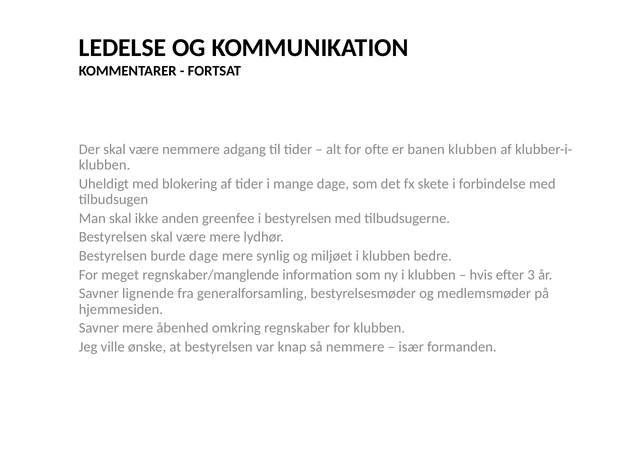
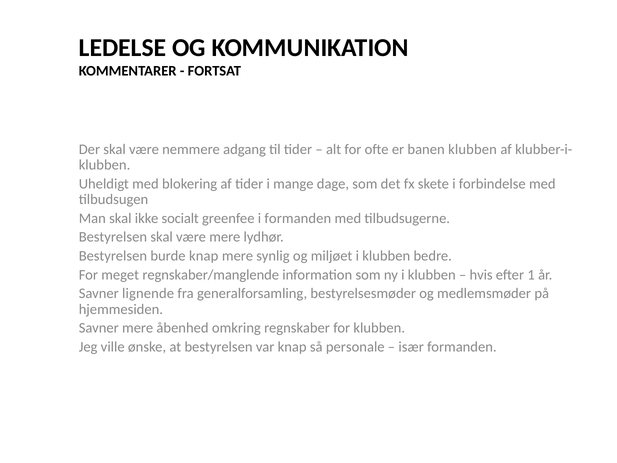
anden: anden -> socialt (180, 218)
i bestyrelsen: bestyrelsen -> formanden (298, 218)
burde dage: dage -> knap (204, 256)
3: 3 -> 1 (531, 275)
så nemmere: nemmere -> personale (355, 347)
